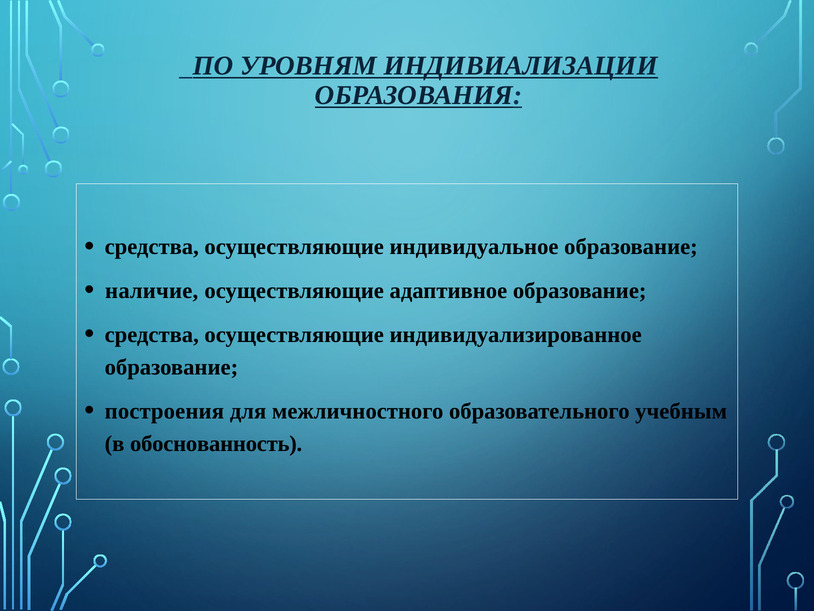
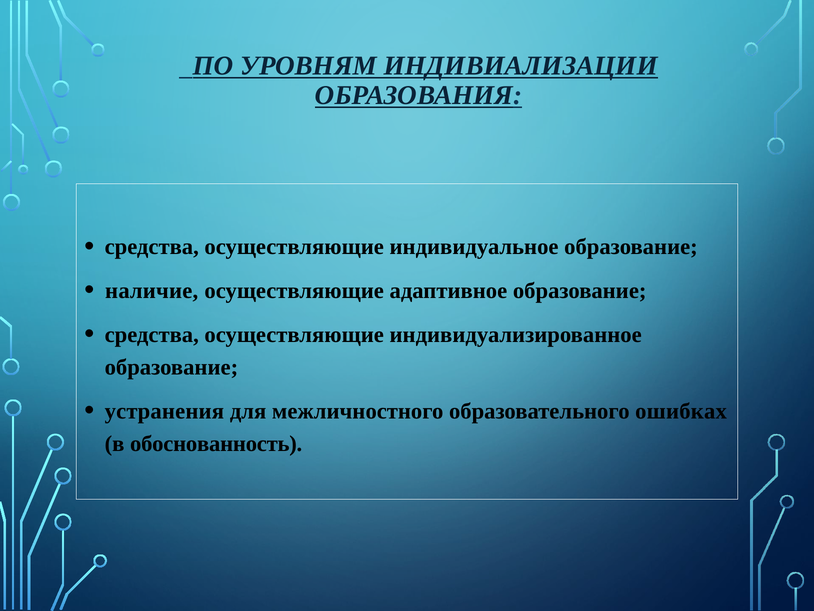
построения: построения -> устранения (164, 411)
учебным: учебным -> ошибках (681, 411)
